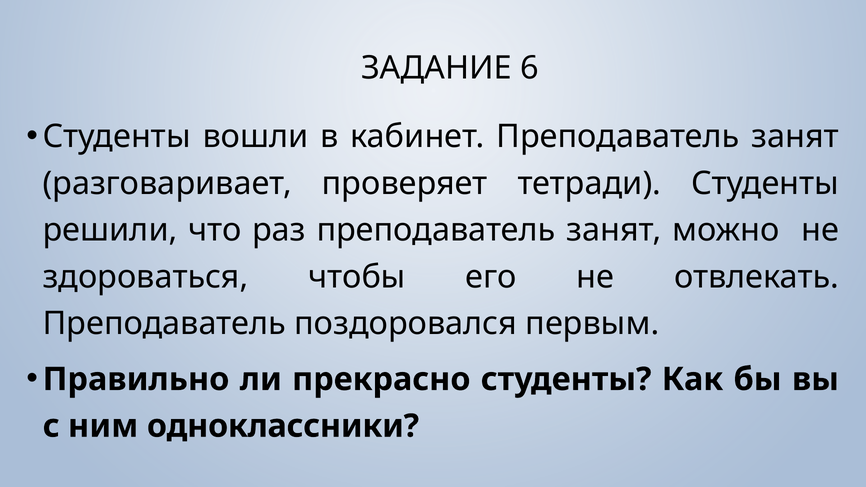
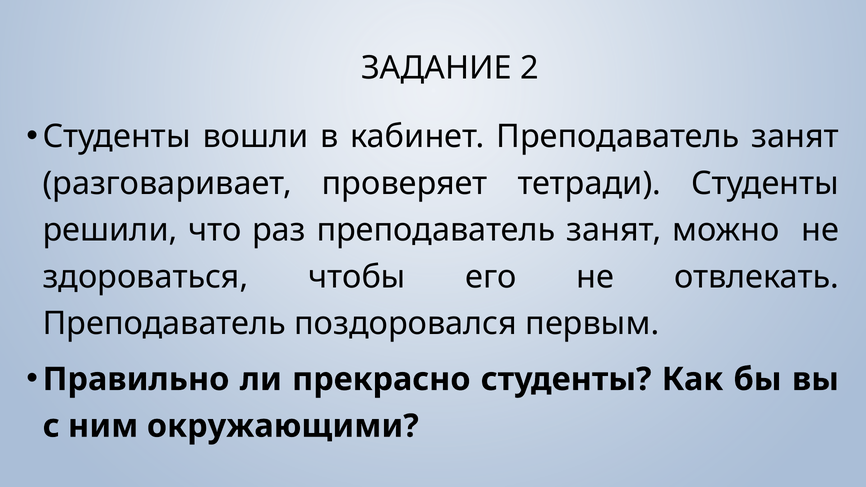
6: 6 -> 2 (530, 68)
одноклассники: одноклассники -> окружающими (283, 426)
